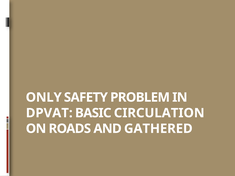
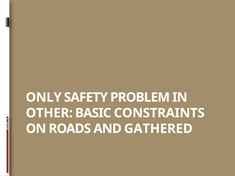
DPVAT: DPVAT -> OTHER (49, 113)
CIRCULATION: CIRCULATION -> CONSTRAINTS (159, 113)
